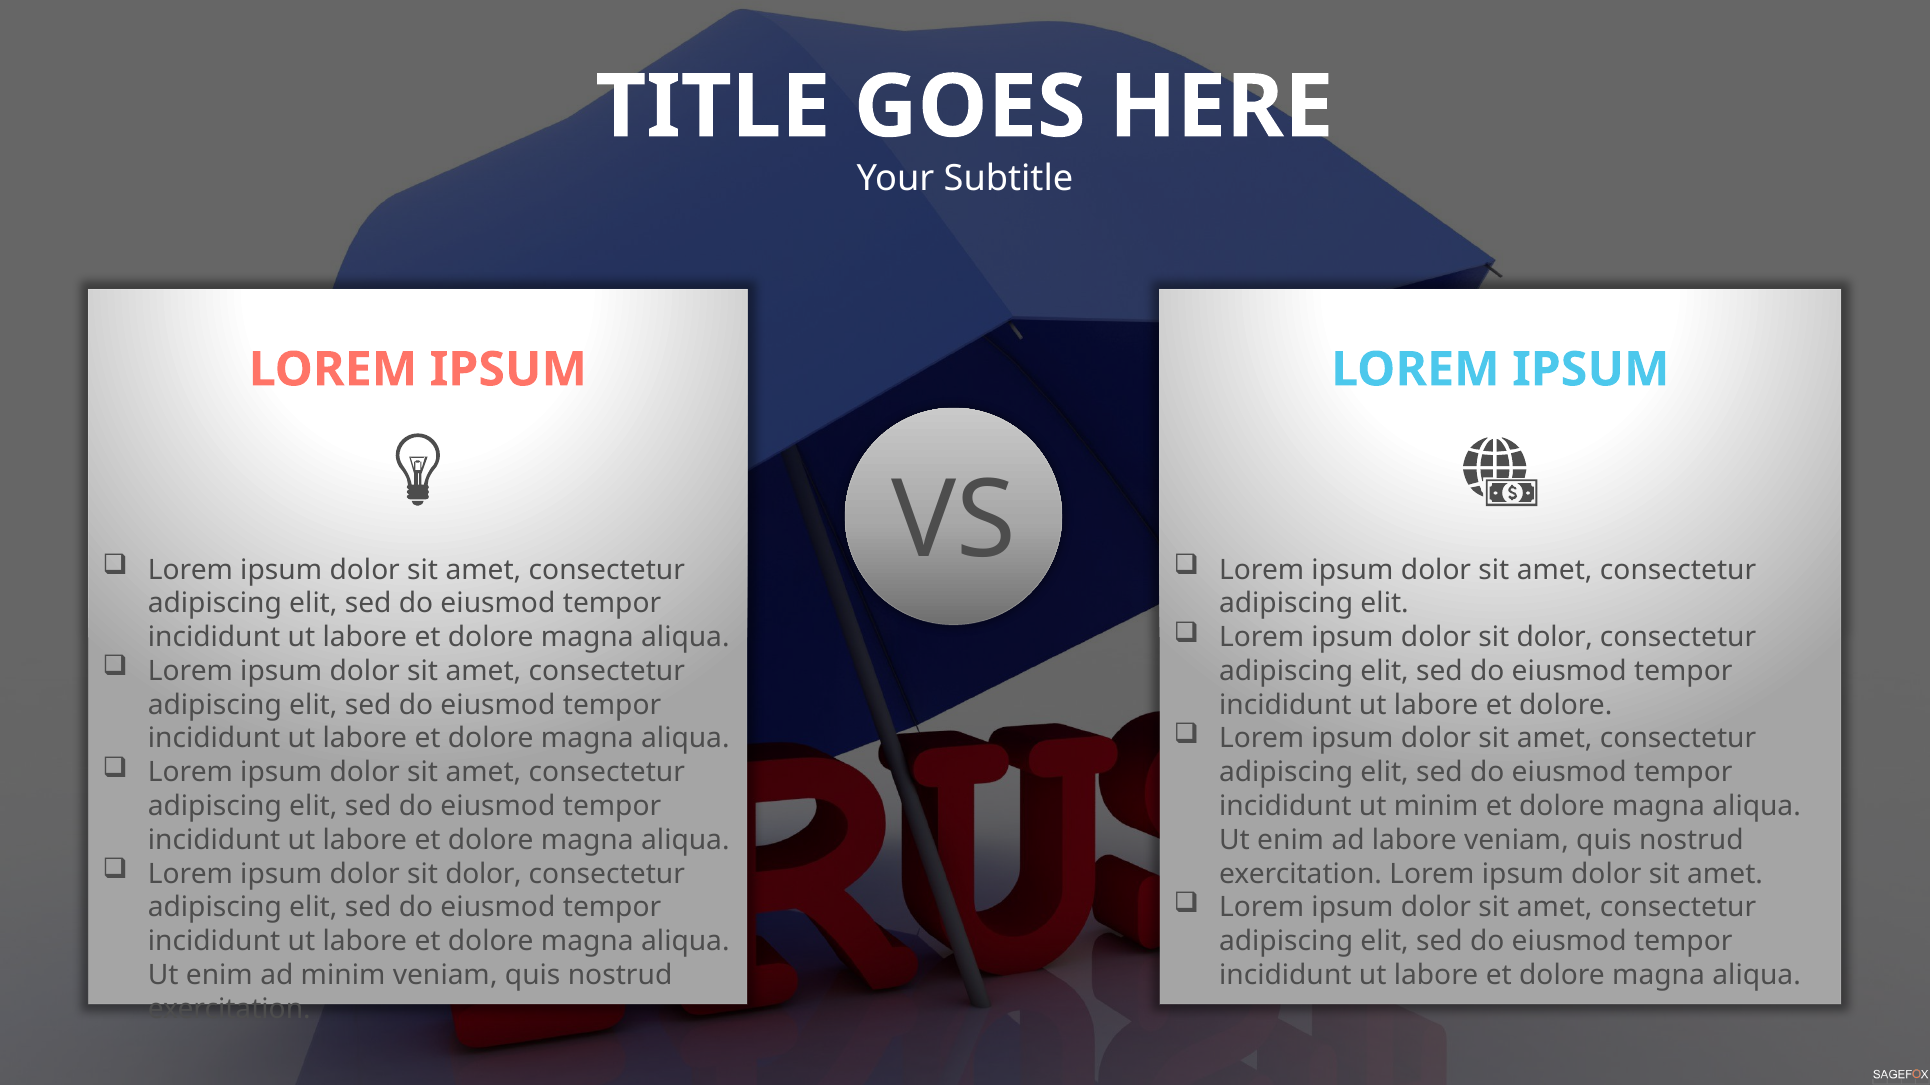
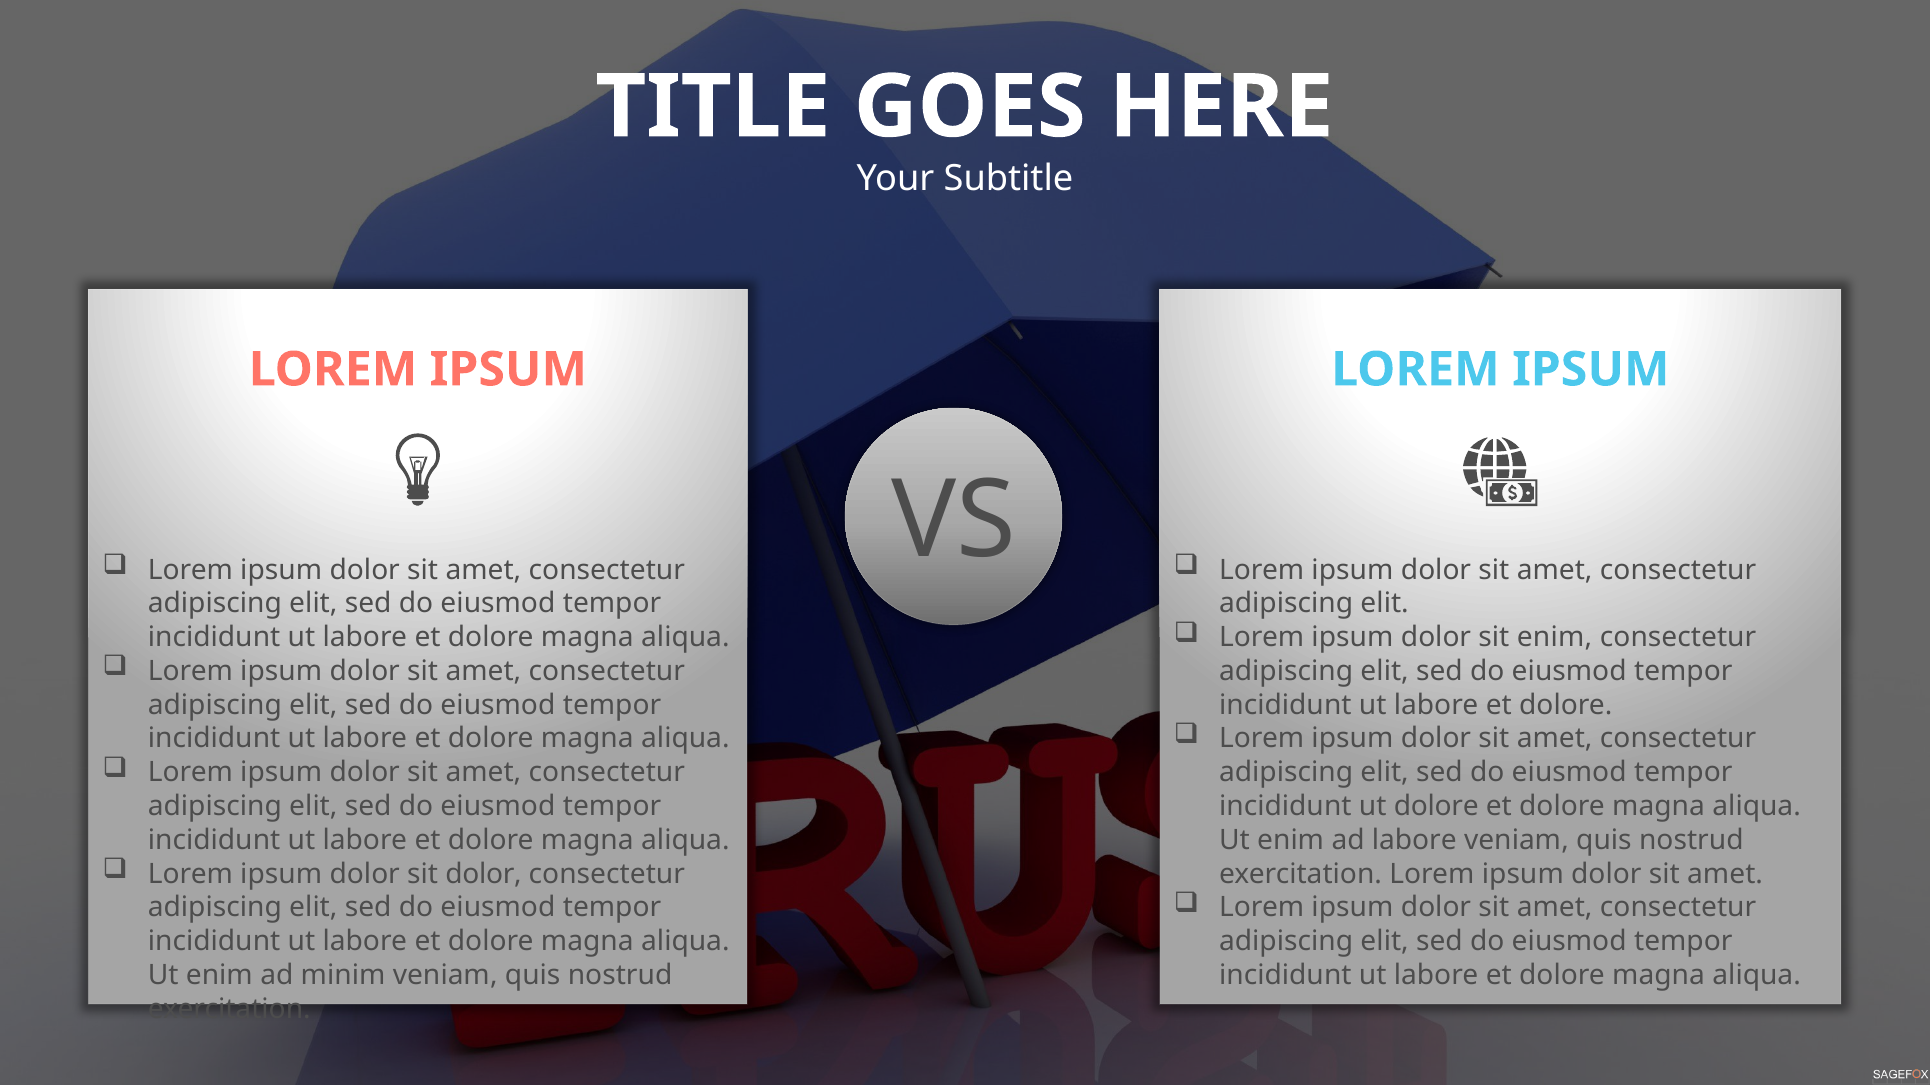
dolor: dolor -> enim (1555, 638)
ut minim: minim -> dolore (1436, 807)
